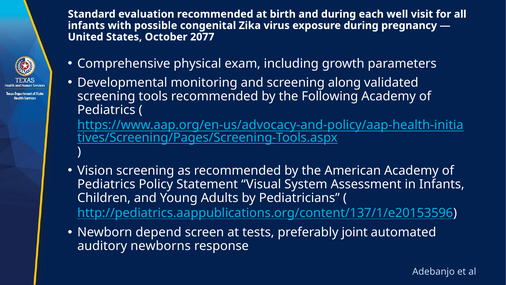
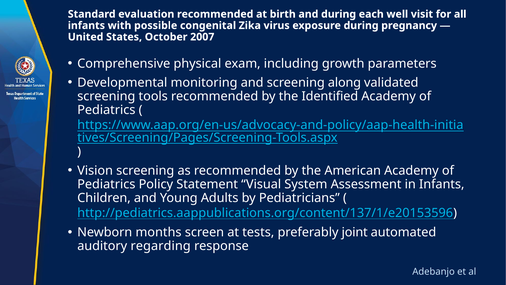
2077: 2077 -> 2007 (202, 37)
Following: Following -> Identified (330, 96)
depend: depend -> months (159, 232)
newborns: newborns -> regarding (161, 246)
